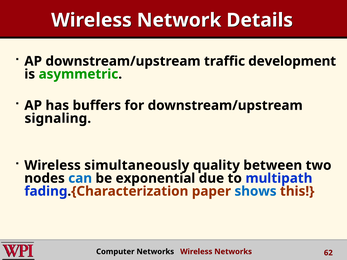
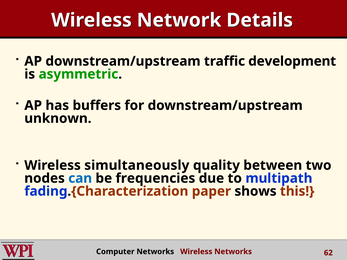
signaling: signaling -> unknown (58, 118)
exponential: exponential -> frequencies (155, 178)
shows colour: blue -> black (256, 191)
